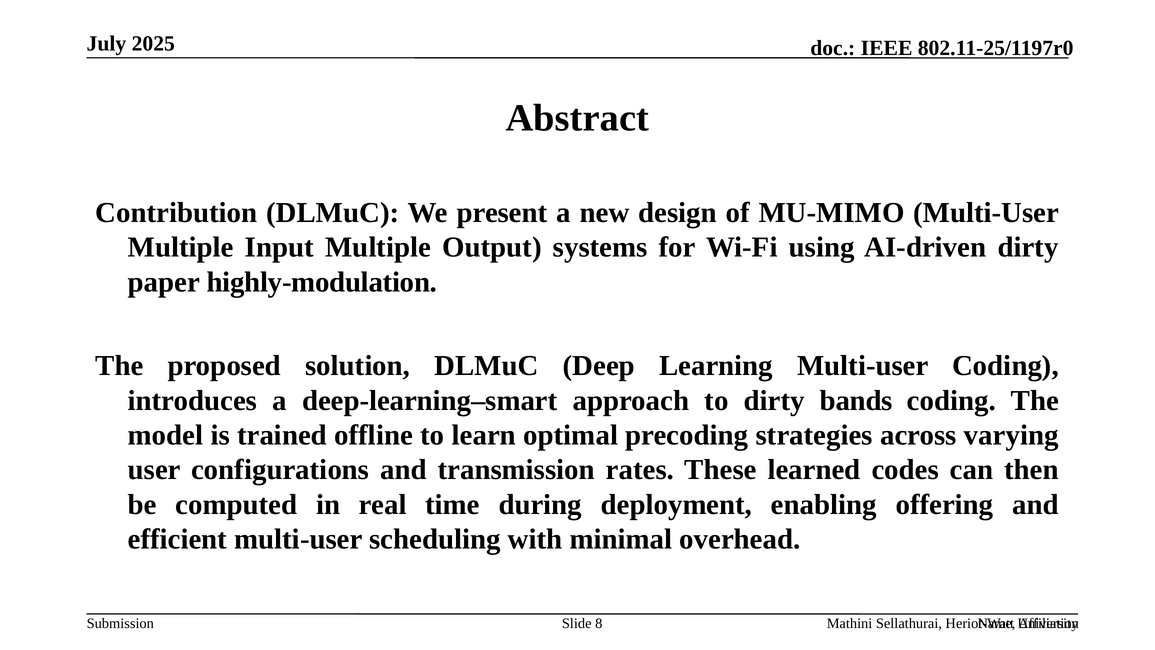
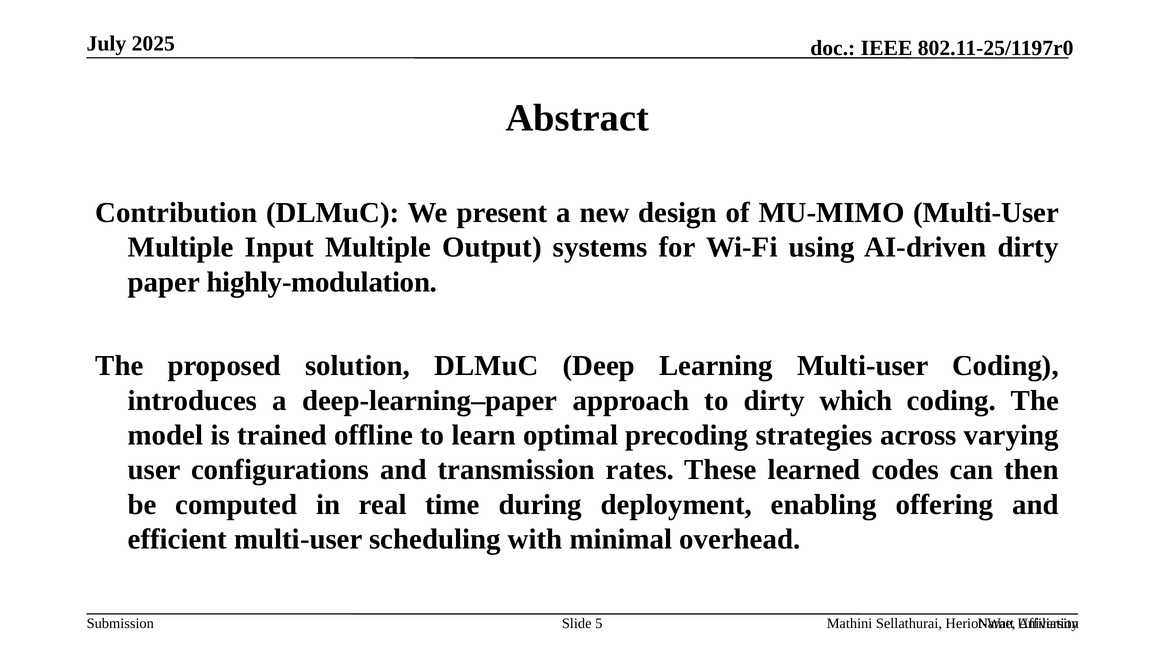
deep-learning–smart: deep-learning–smart -> deep-learning–paper (430, 400)
bands: bands -> which (856, 400)
8: 8 -> 5 (599, 623)
